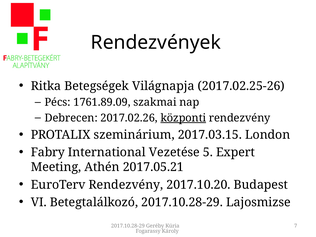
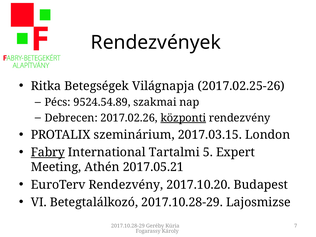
1761.89.09: 1761.89.09 -> 9524.54.89 (102, 102)
Fabry underline: none -> present (48, 152)
Vezetése: Vezetése -> Tartalmi (174, 152)
